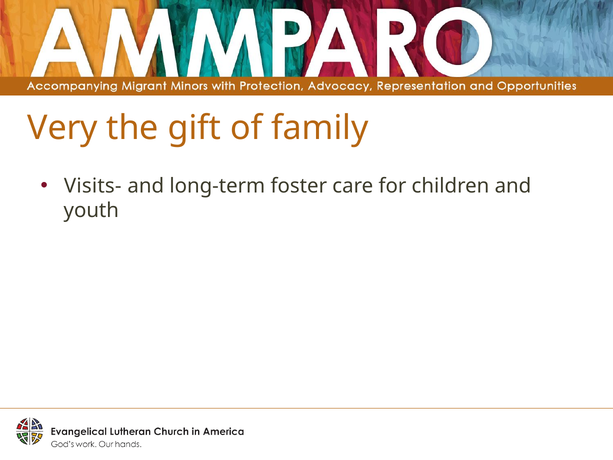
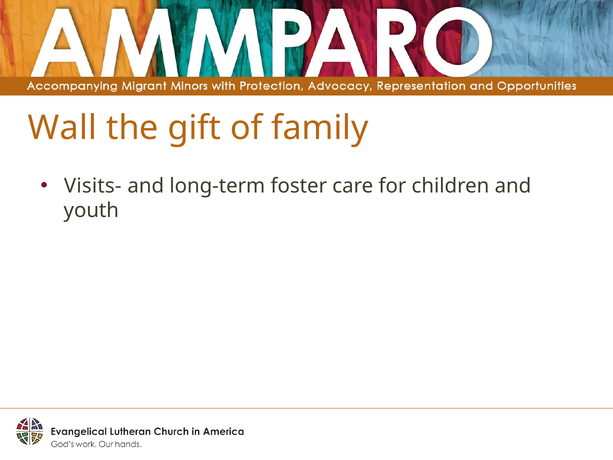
Very: Very -> Wall (62, 128)
